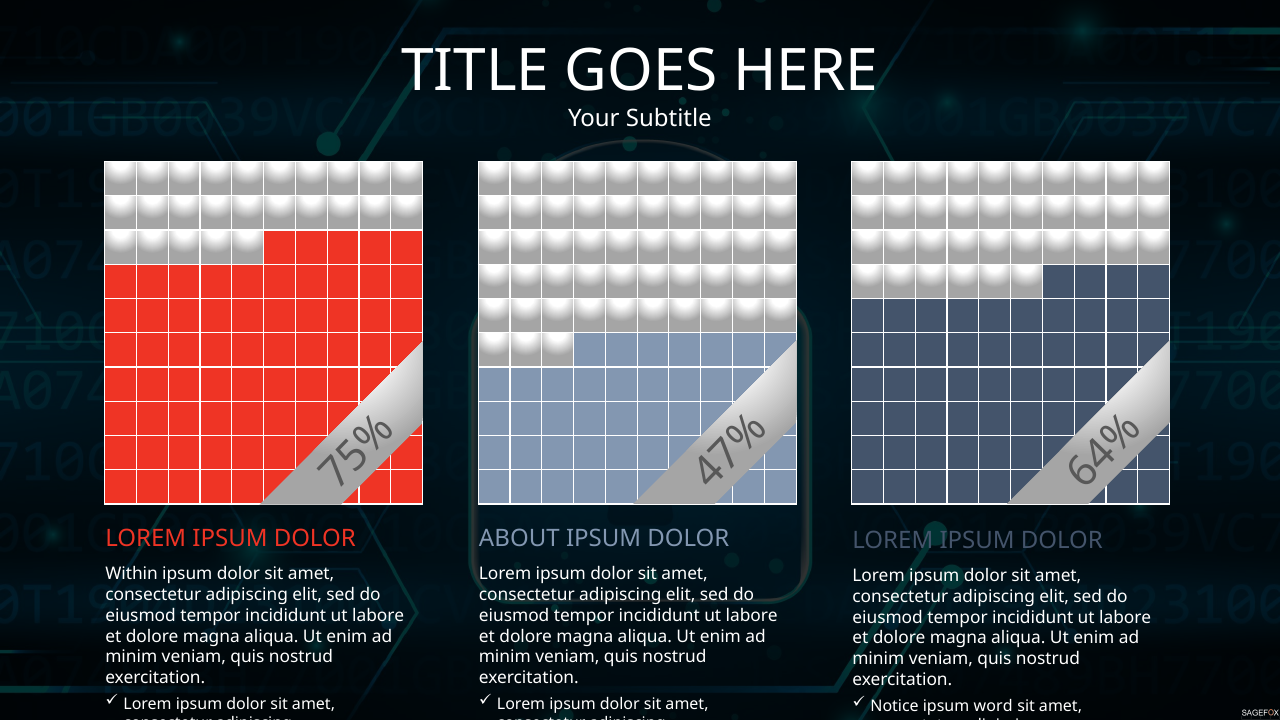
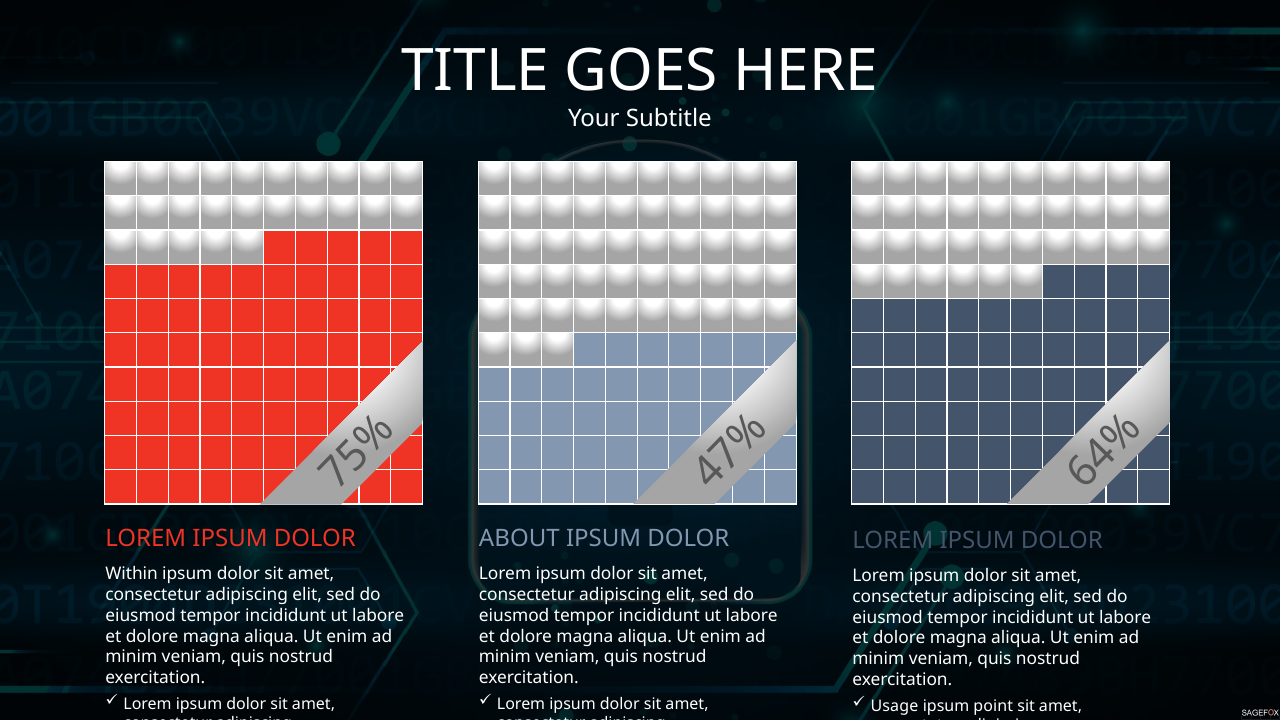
Notice: Notice -> Usage (894, 706)
word: word -> point (993, 706)
